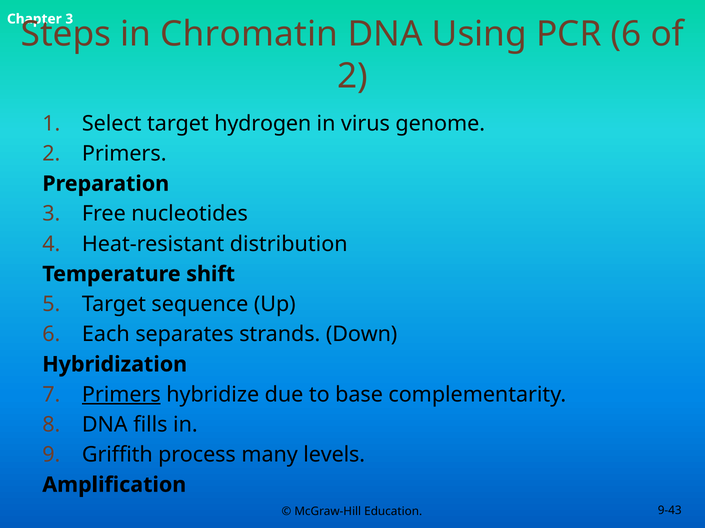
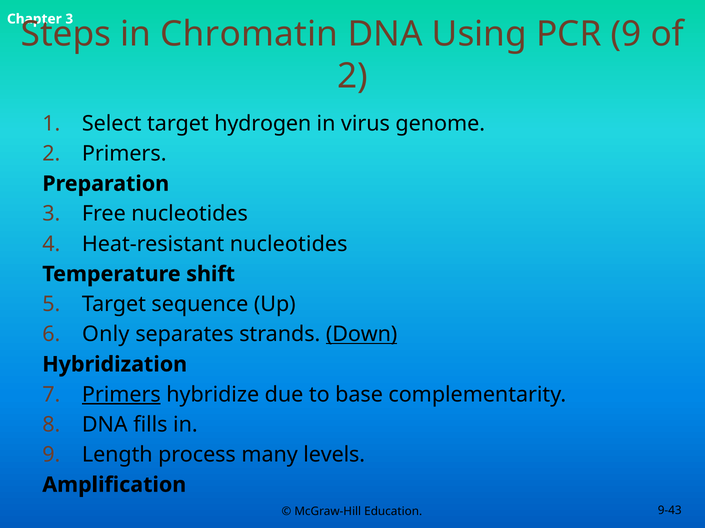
PCR 6: 6 -> 9 (626, 34)
Heat-resistant distribution: distribution -> nucleotides (289, 244)
Each: Each -> Only (106, 335)
Down underline: none -> present (362, 335)
Griffith: Griffith -> Length (117, 455)
